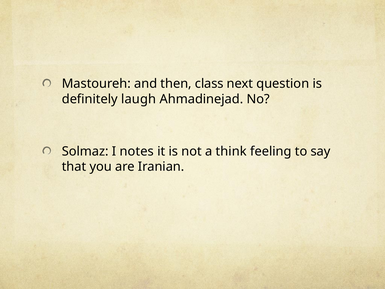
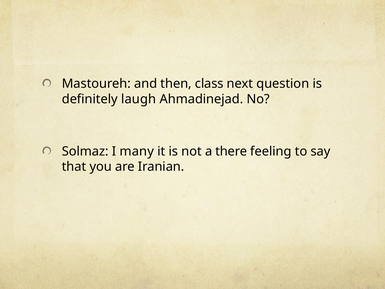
notes: notes -> many (137, 151)
think: think -> there (231, 151)
